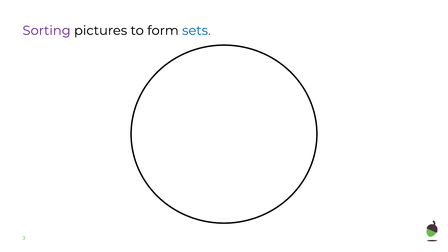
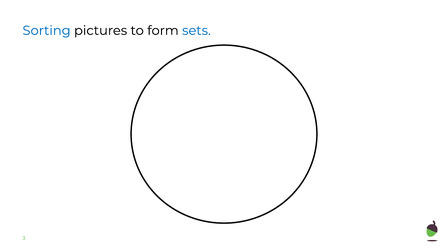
Sorting colour: purple -> blue (47, 31)
